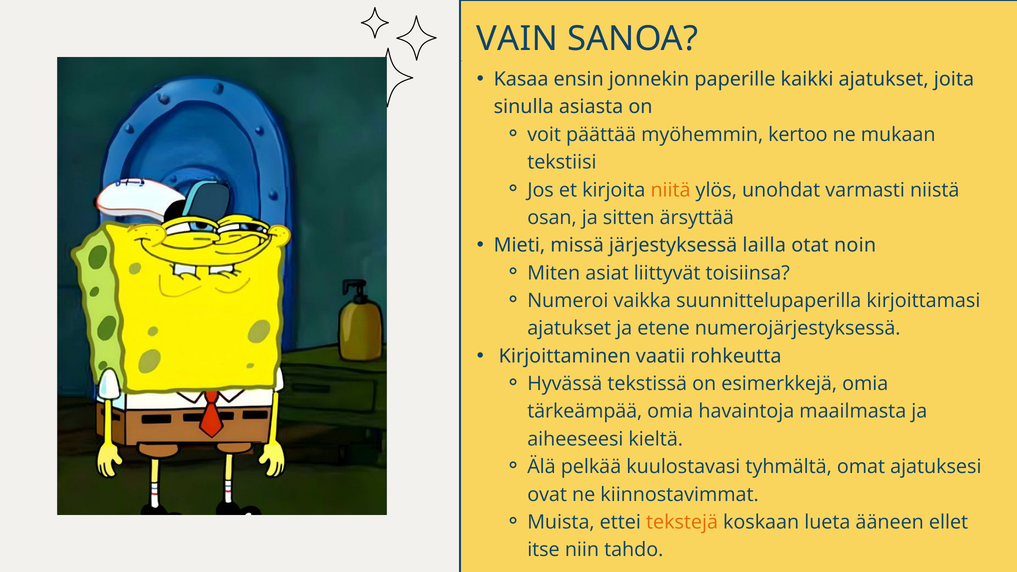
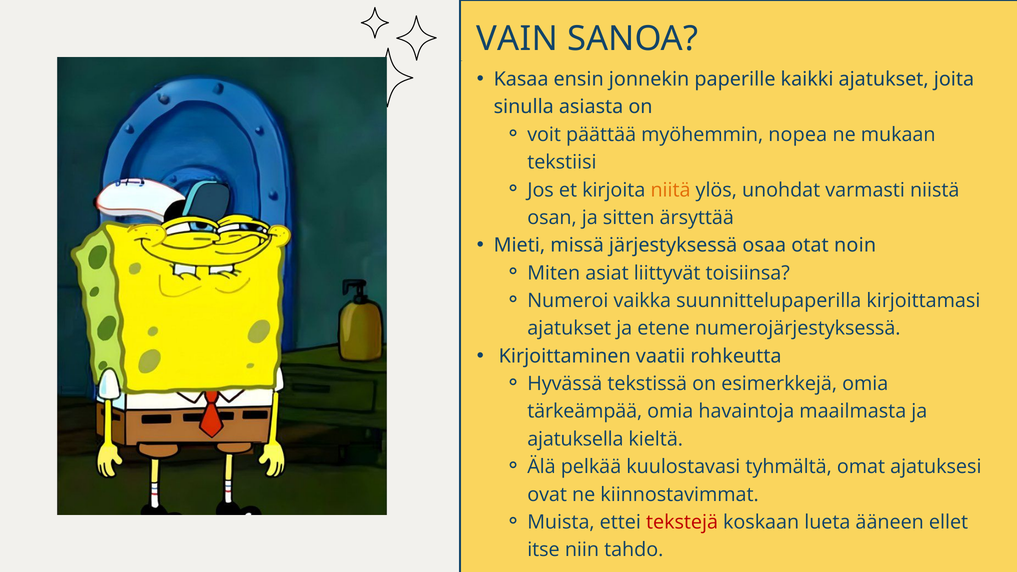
kertoo: kertoo -> nopea (798, 135)
lailla: lailla -> osaa (764, 245)
aiheeseesi: aiheeseesi -> ajatuksella (575, 439)
tekstejä colour: orange -> red (682, 522)
